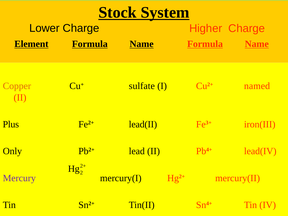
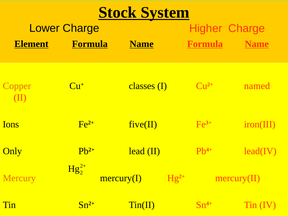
sulfate: sulfate -> classes (142, 86)
Plus: Plus -> Ions (11, 124)
lead(II: lead(II -> five(II (143, 124)
Mercury colour: purple -> orange (19, 178)
